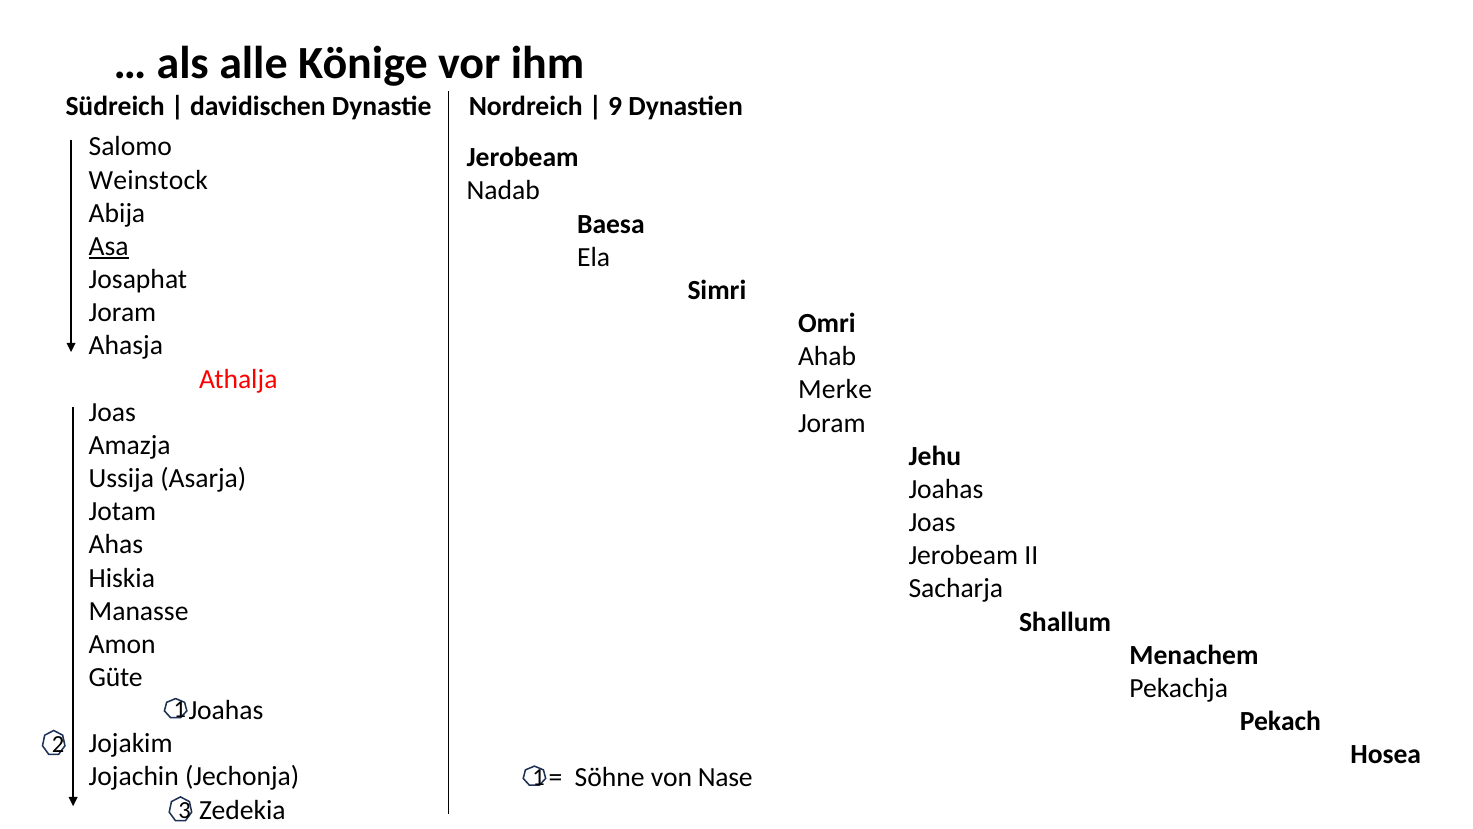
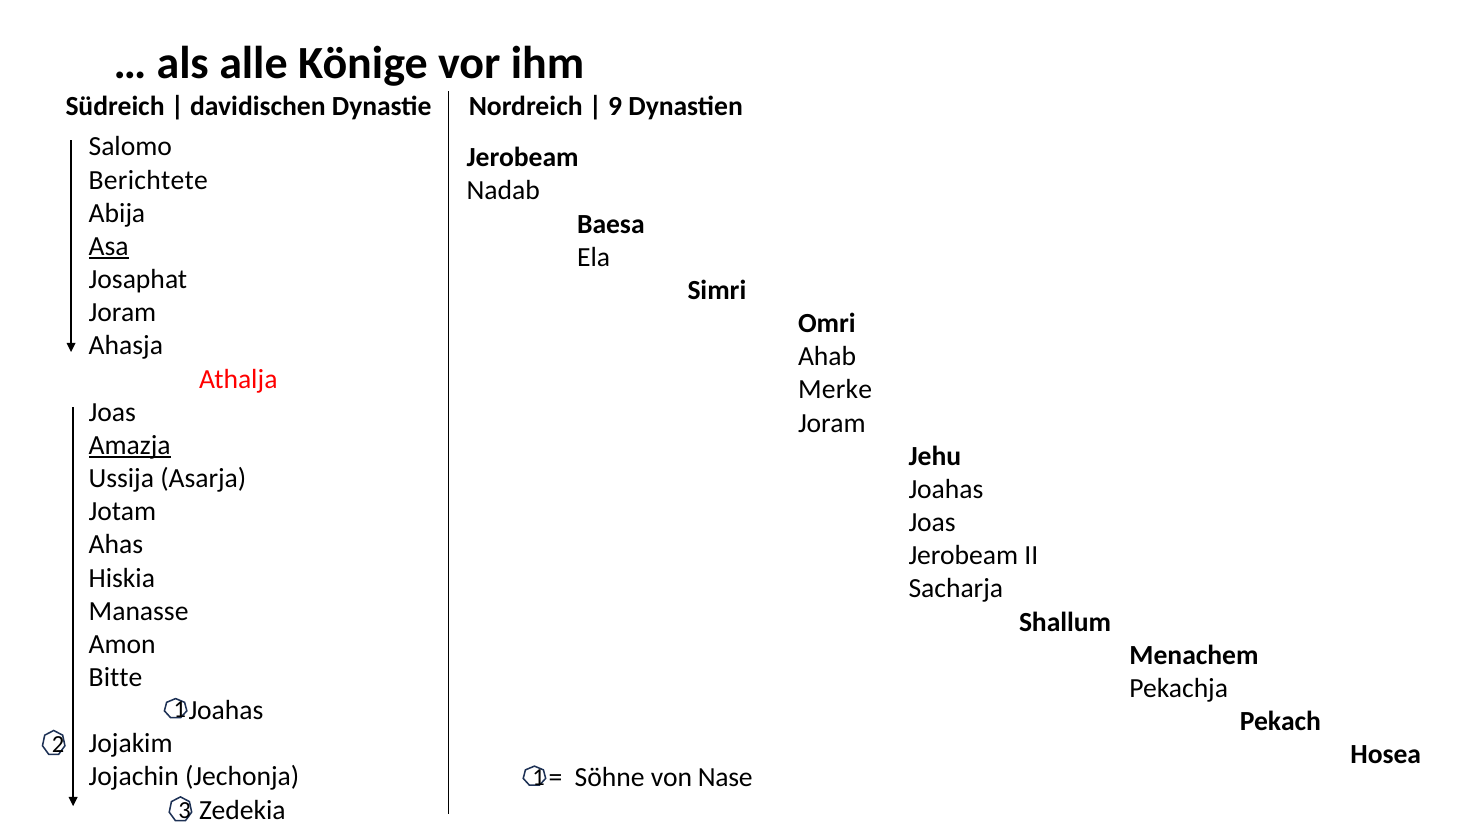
Weinstock: Weinstock -> Berichtete (148, 180)
Amazja underline: none -> present (130, 445)
Güte: Güte -> Bitte (116, 677)
